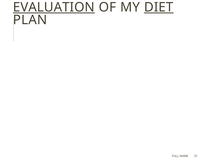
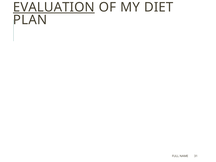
DIET underline: present -> none (159, 7)
